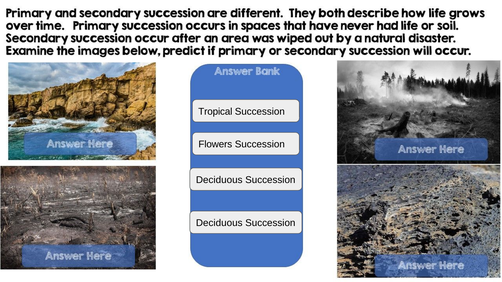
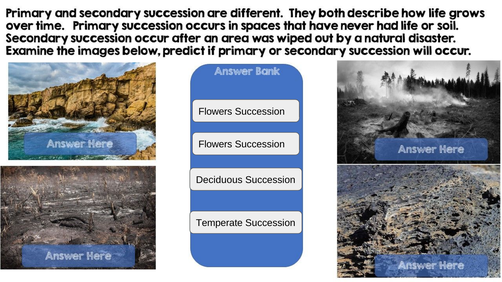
Tropical: Tropical -> Flowers (215, 112)
Deciduous: Deciduous -> Temperate (219, 223)
